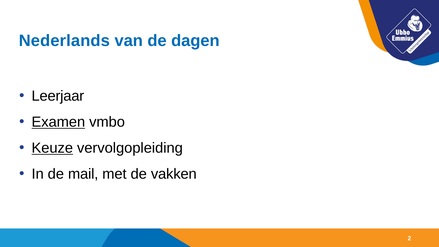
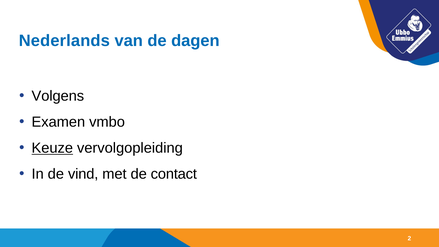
Leerjaar: Leerjaar -> Volgens (58, 96)
Examen underline: present -> none (58, 122)
mail: mail -> vind (83, 174)
vakken: vakken -> contact (174, 174)
